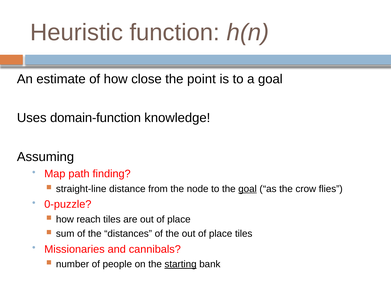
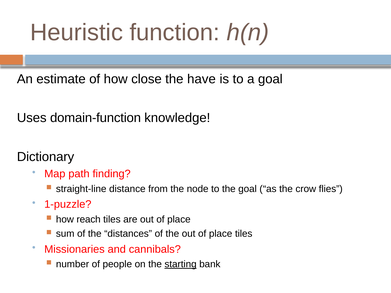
point: point -> have (201, 79)
Assuming: Assuming -> Dictionary (46, 157)
goal underline: present -> none (248, 189)
0-puzzle: 0-puzzle -> 1-puzzle (68, 204)
